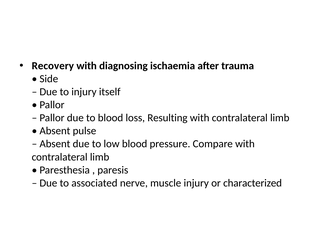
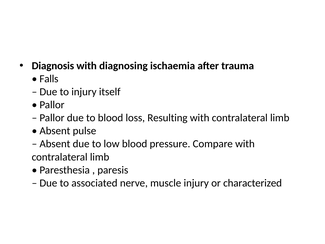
Recovery: Recovery -> Diagnosis (53, 66)
Side: Side -> Falls (49, 79)
